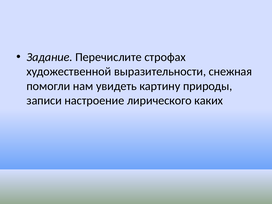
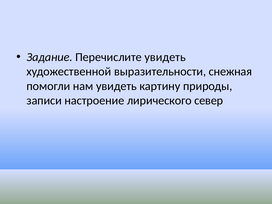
Перечислите строфах: строфах -> увидеть (165, 57)
каких: каких -> север (209, 101)
